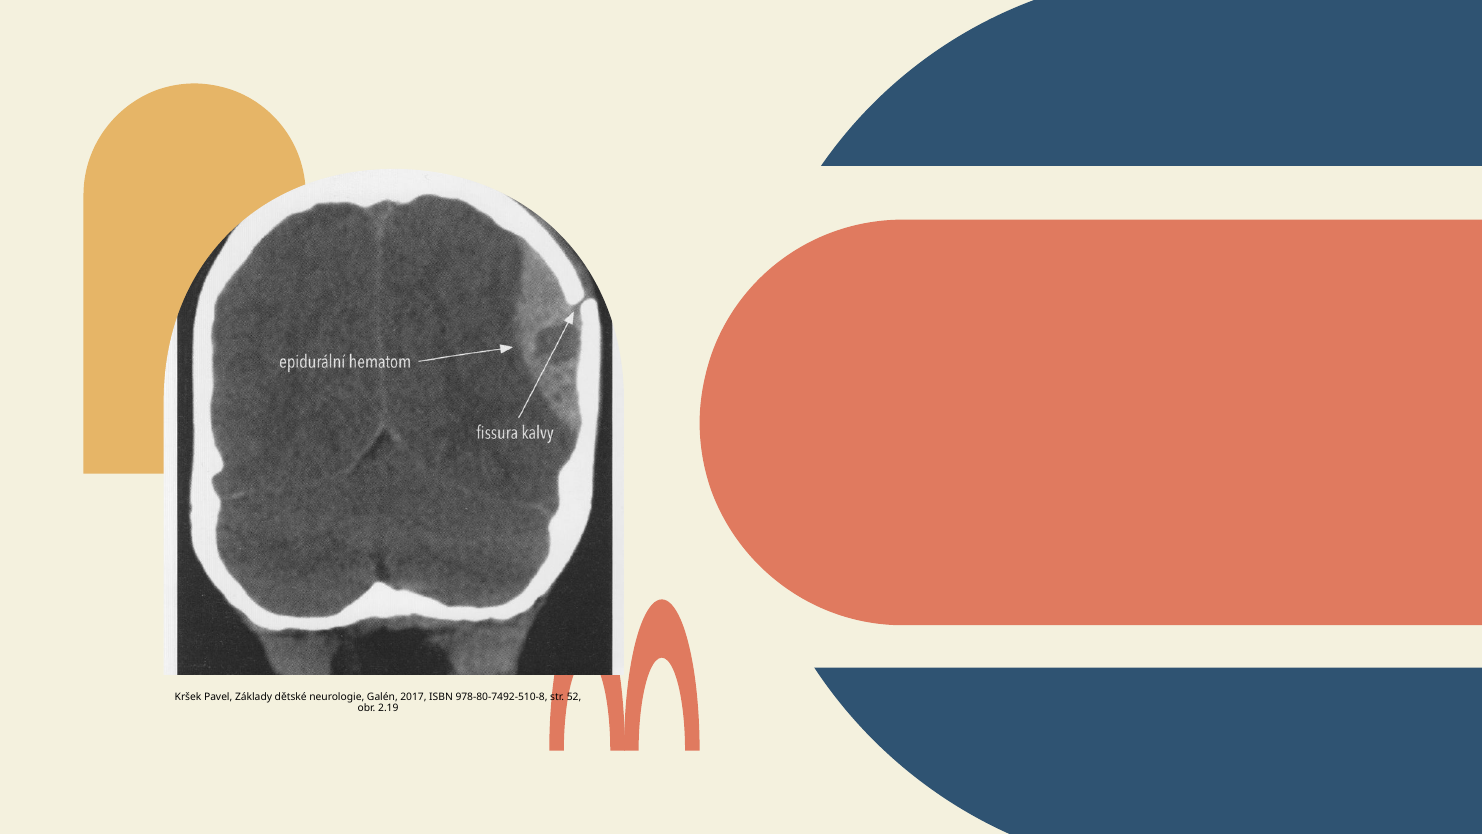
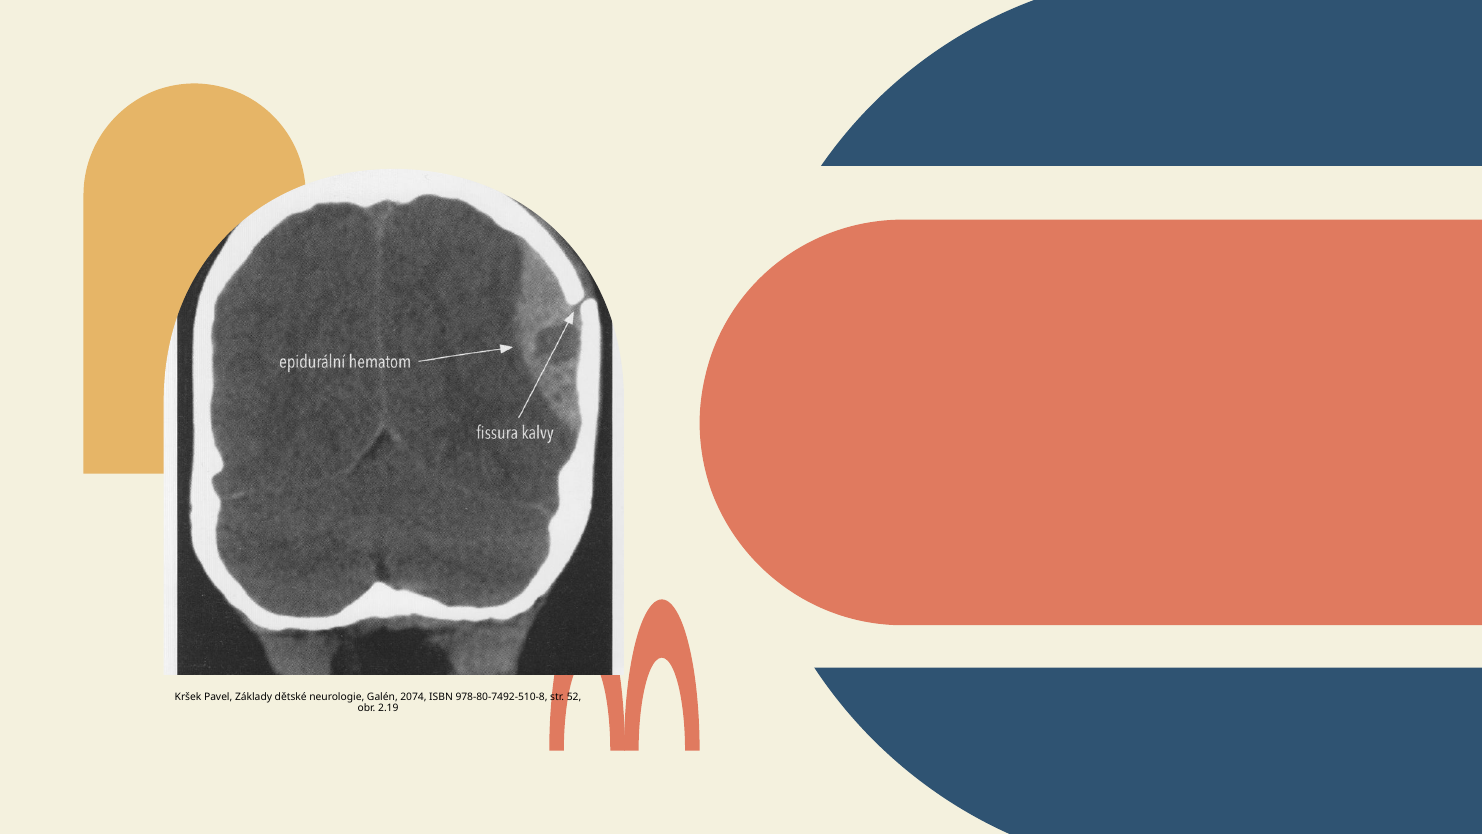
2017: 2017 -> 2074 (413, 697)
